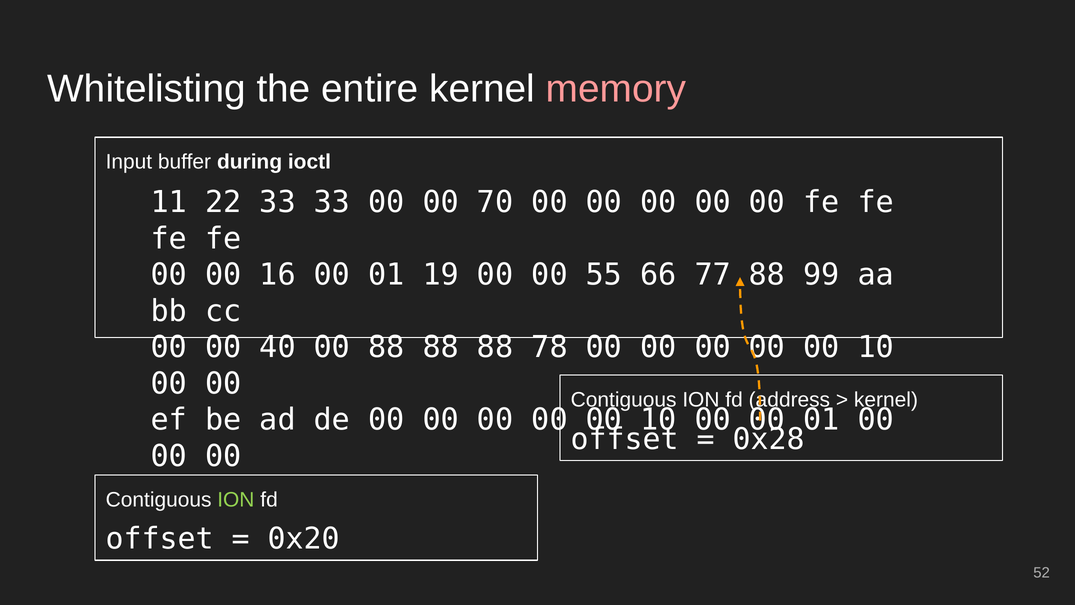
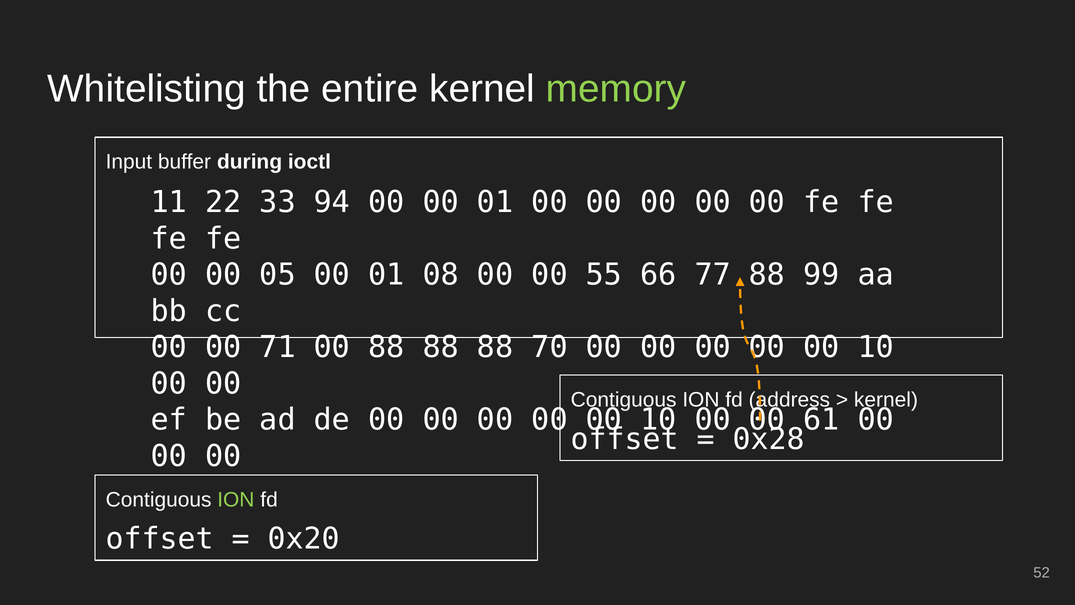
memory colour: pink -> light green (616, 89)
33 33: 33 -> 94 (332, 202)
00 00 70: 70 -> 01 (495, 202)
16: 16 -> 05 (277, 275)
19: 19 -> 08 (441, 275)
40: 40 -> 71 (277, 347)
78: 78 -> 70 (550, 347)
01: 01 -> 61 (821, 420)
